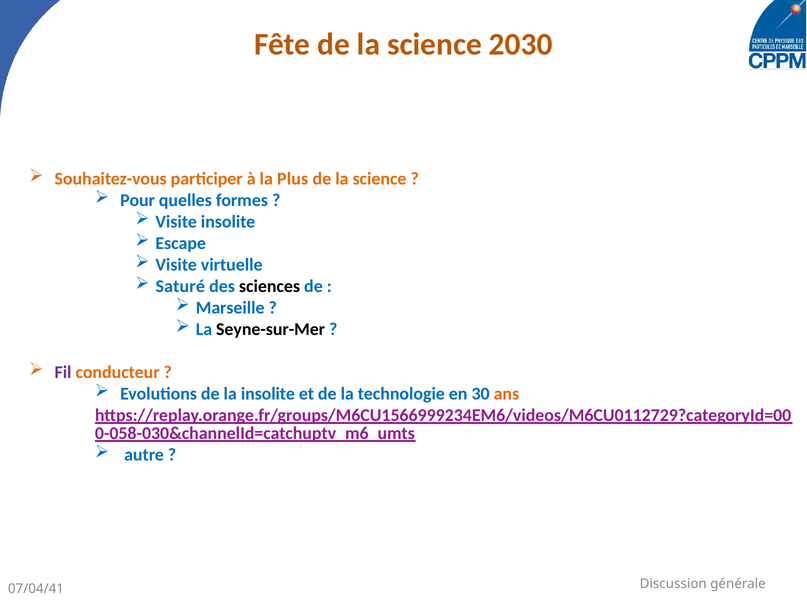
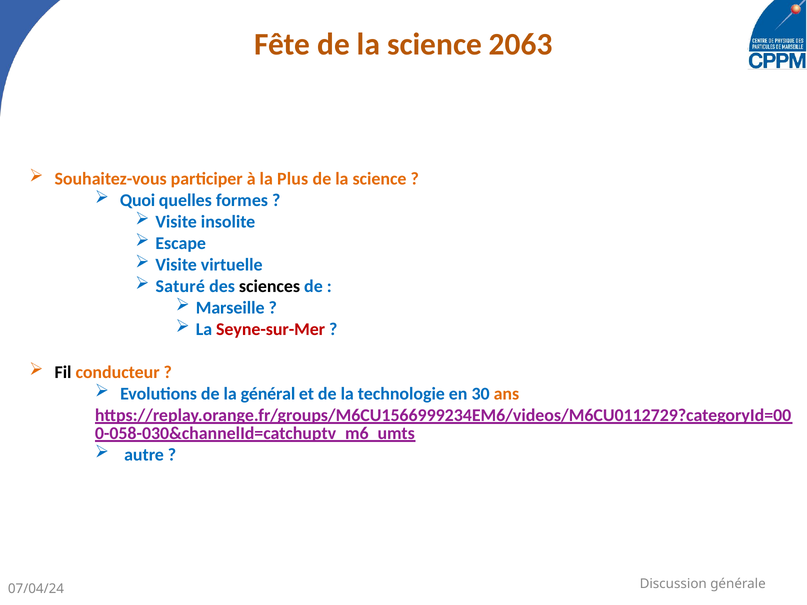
2030: 2030 -> 2063 (521, 44)
Pour: Pour -> Quoi (138, 200)
Seyne-sur-Mer colour: black -> red (271, 329)
Fil colour: purple -> black (63, 372)
la insolite: insolite -> général (268, 394)
07/04/41: 07/04/41 -> 07/04/24 (36, 589)
